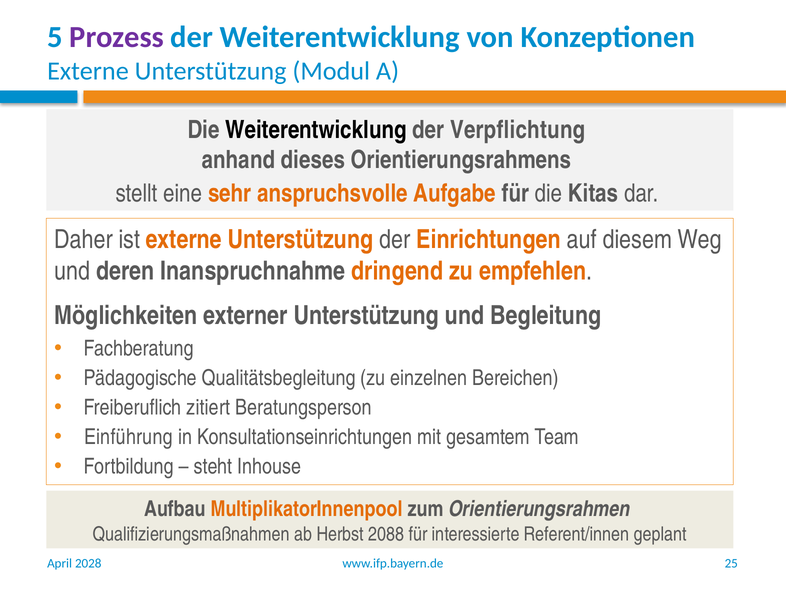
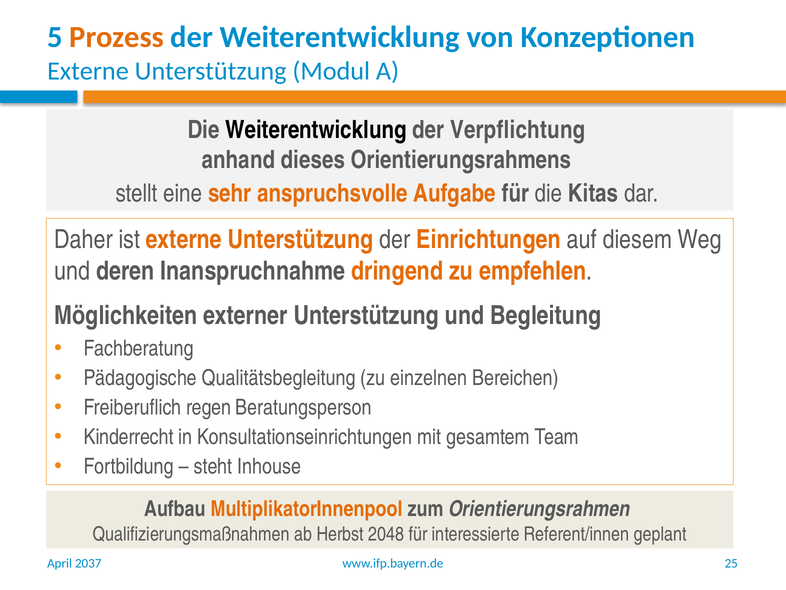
Prozess colour: purple -> orange (117, 37)
zitiert: zitiert -> regen (209, 407)
Einführung: Einführung -> Kinderrecht (129, 437)
2088: 2088 -> 2048 (386, 534)
2028: 2028 -> 2037 (88, 563)
